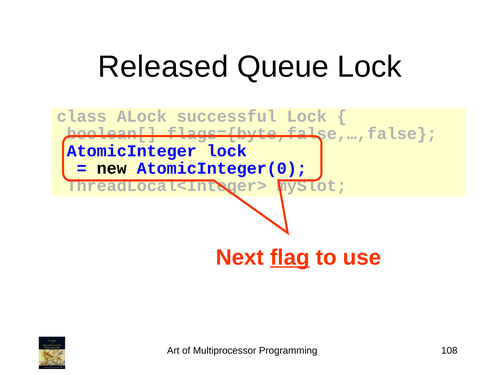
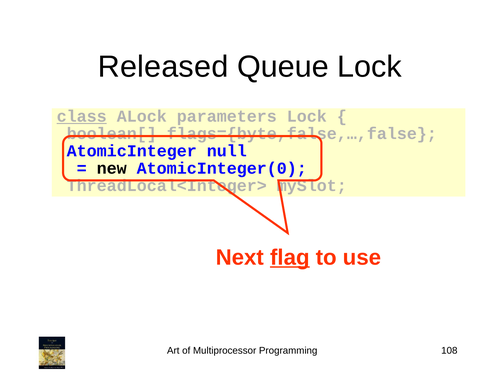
class underline: none -> present (82, 116)
successful: successful -> parameters (227, 116)
AtomicInteger lock: lock -> null (227, 151)
